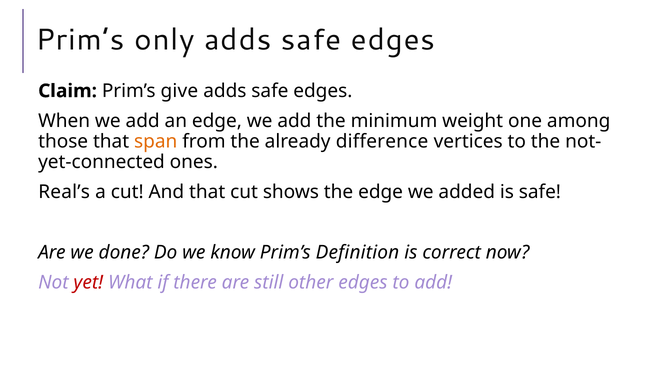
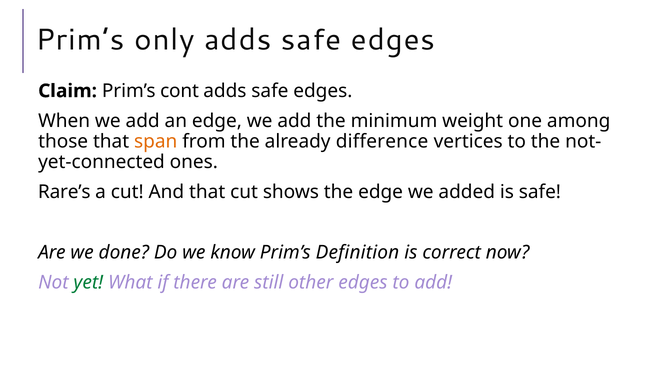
give: give -> cont (180, 91)
Real’s: Real’s -> Rare’s (64, 192)
yet colour: red -> green (88, 283)
